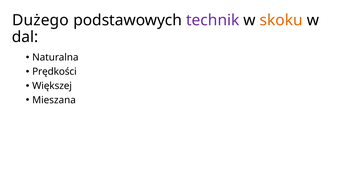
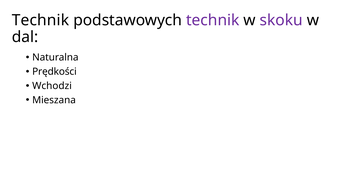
Dużego: Dużego -> Technik (40, 20)
skoku colour: orange -> purple (281, 20)
Większej: Większej -> Wchodzi (52, 86)
